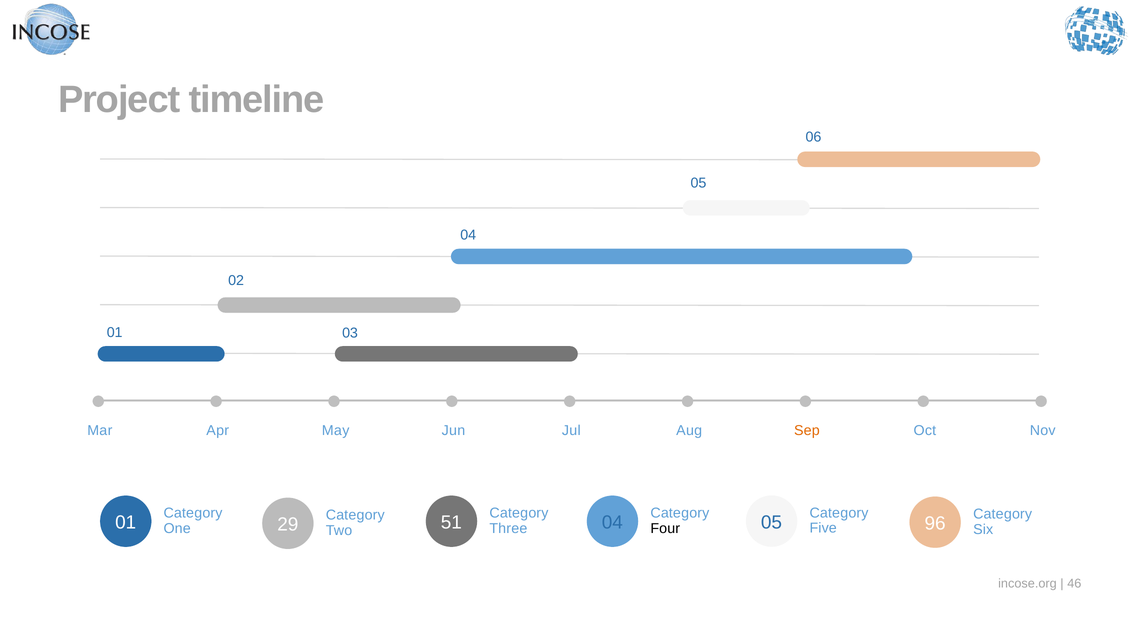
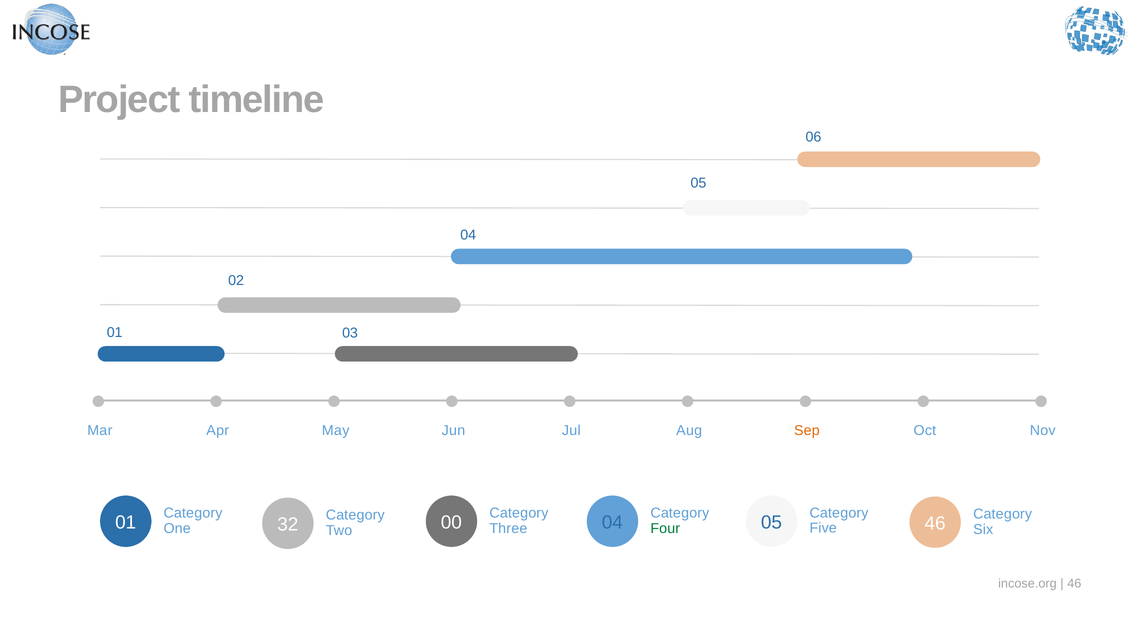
Five 96: 96 -> 46 (935, 523)
29: 29 -> 32 (288, 524)
Four colour: black -> green (665, 528)
51: 51 -> 00 (451, 522)
